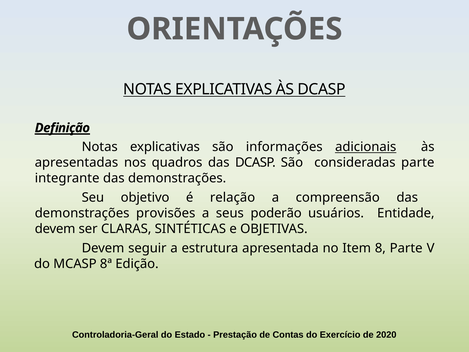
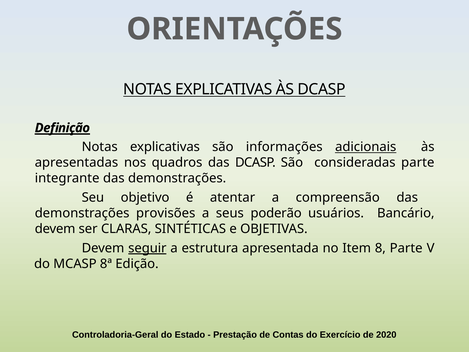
relação: relação -> atentar (233, 197)
Entidade: Entidade -> Bancário (406, 213)
seguir underline: none -> present (147, 248)
